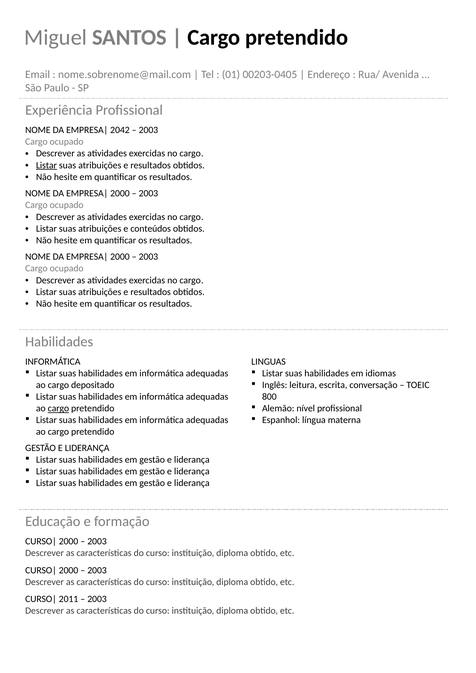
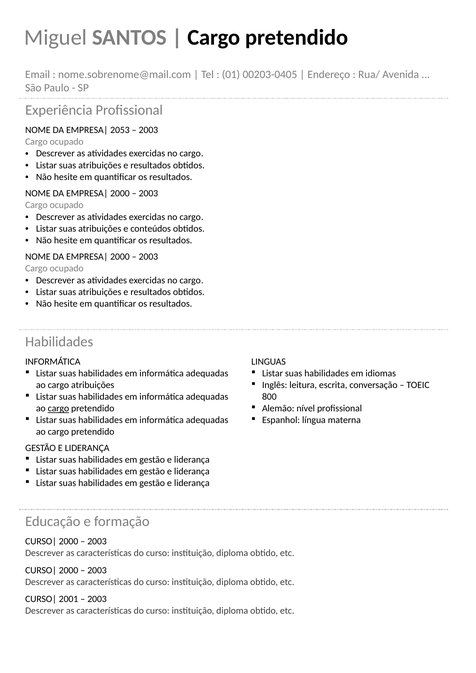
2042: 2042 -> 2053 (120, 130)
Listar underline: present -> none (46, 165)
cargo depositado: depositado -> atribuições (93, 385)
2011: 2011 -> 2001 (69, 599)
